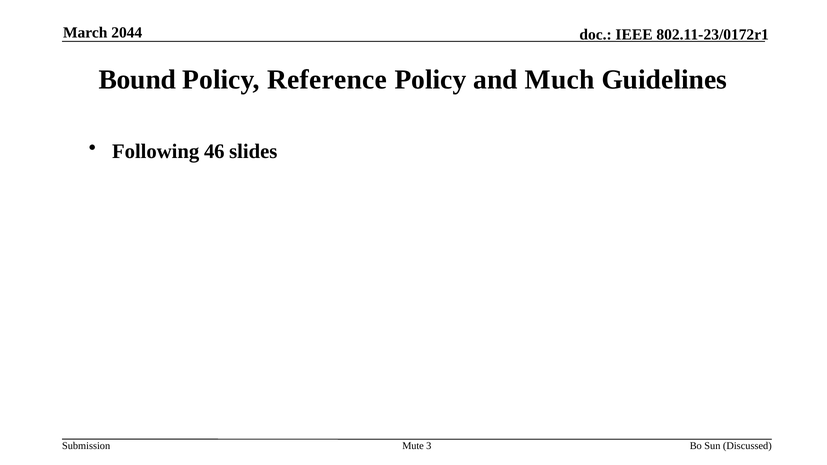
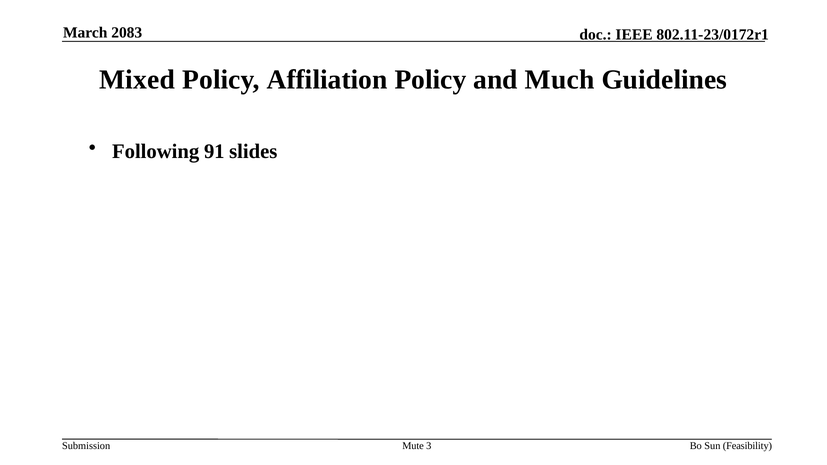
2044: 2044 -> 2083 (127, 33)
Bound: Bound -> Mixed (137, 79)
Reference: Reference -> Affiliation (327, 79)
46: 46 -> 91 (214, 151)
Discussed: Discussed -> Feasibility (747, 446)
